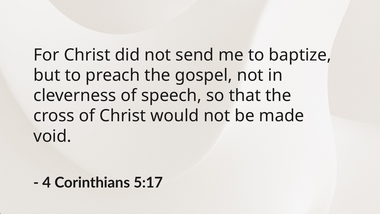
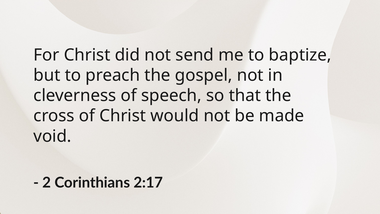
4: 4 -> 2 (47, 183)
5:17: 5:17 -> 2:17 (148, 183)
